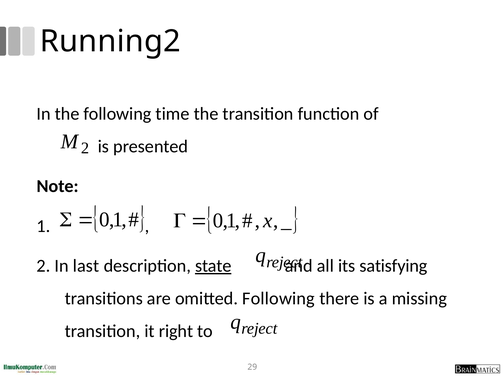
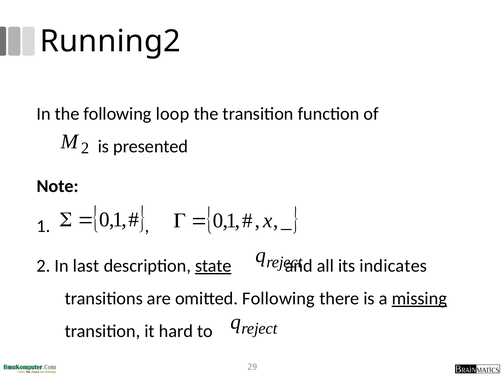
time: time -> loop (173, 114)
satisfying: satisfying -> indicates (393, 266)
missing underline: none -> present (419, 299)
right: right -> hard (176, 331)
